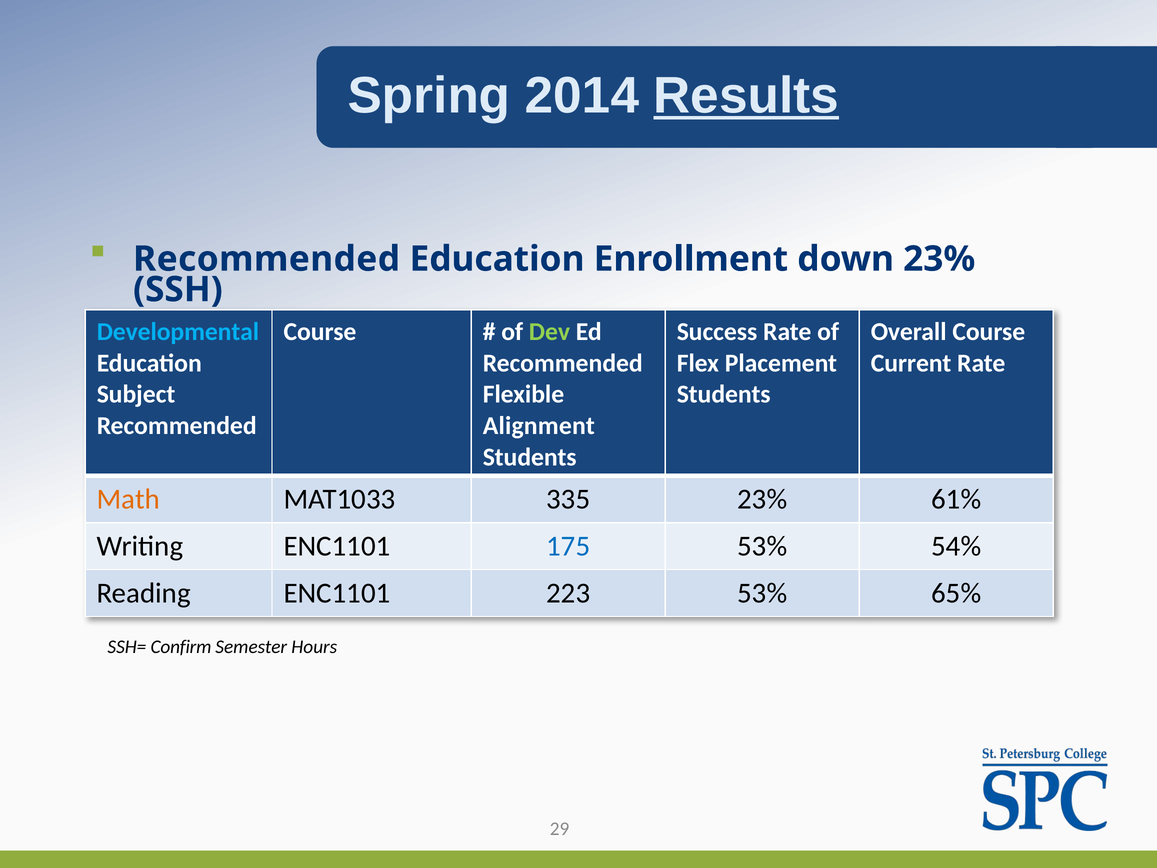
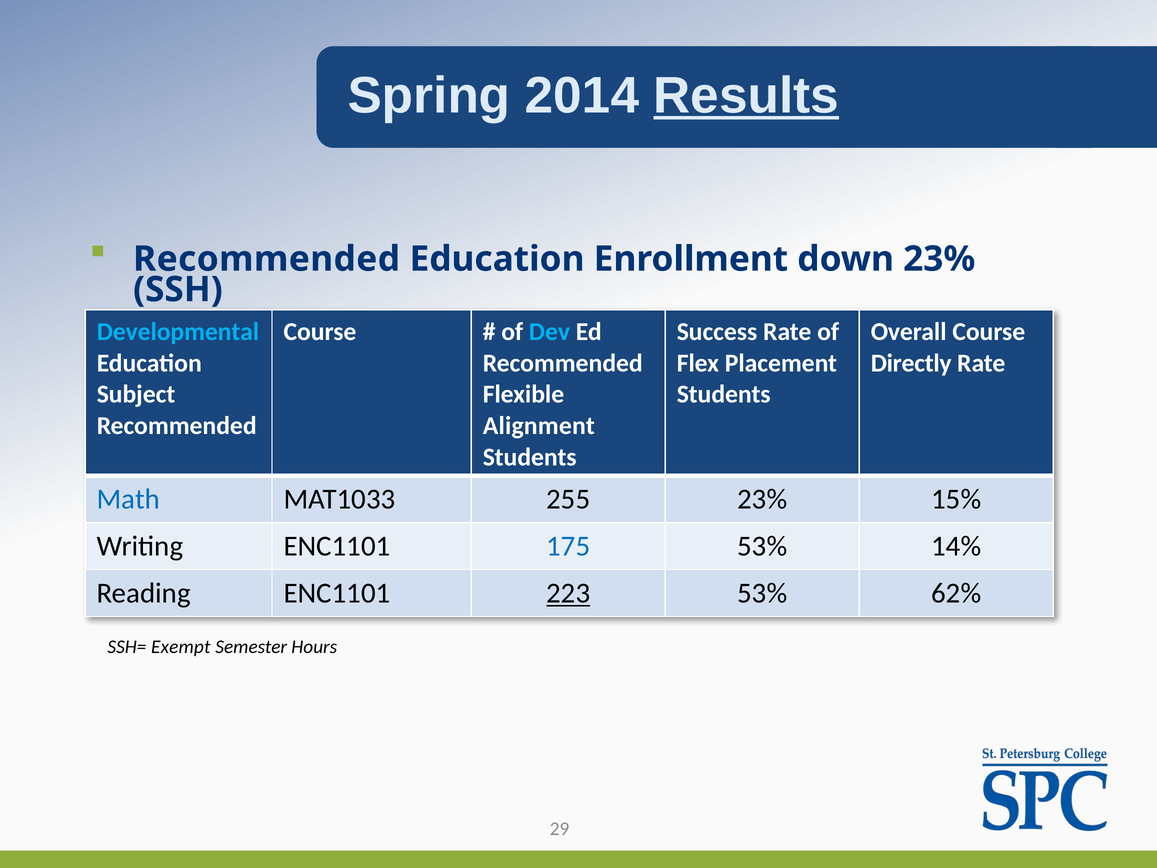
Dev colour: light green -> light blue (549, 332)
Current: Current -> Directly (911, 363)
Math colour: orange -> blue (128, 499)
335: 335 -> 255 (568, 499)
61%: 61% -> 15% (956, 499)
54%: 54% -> 14% (956, 546)
223 underline: none -> present (568, 593)
65%: 65% -> 62% (956, 593)
Confirm: Confirm -> Exempt (181, 647)
